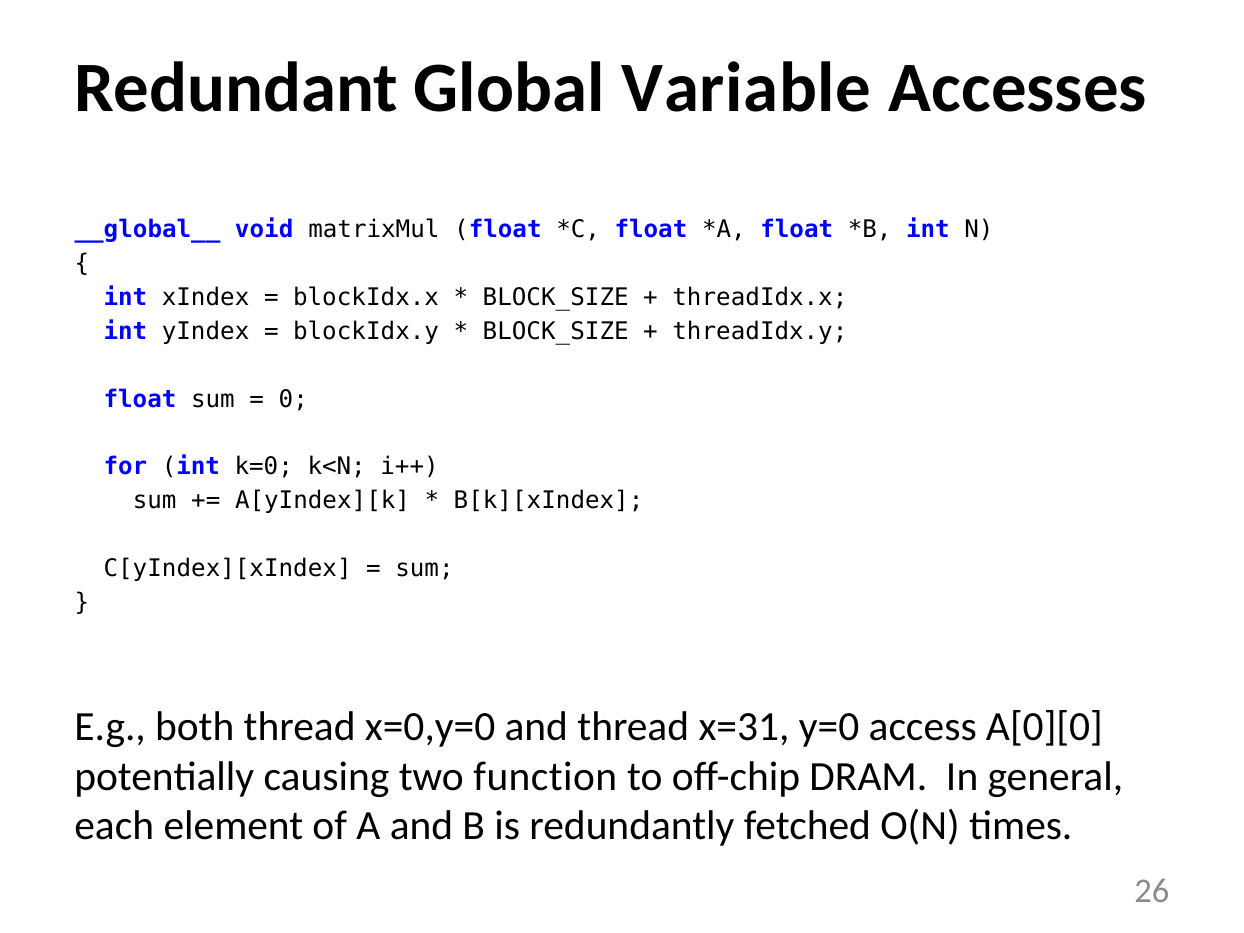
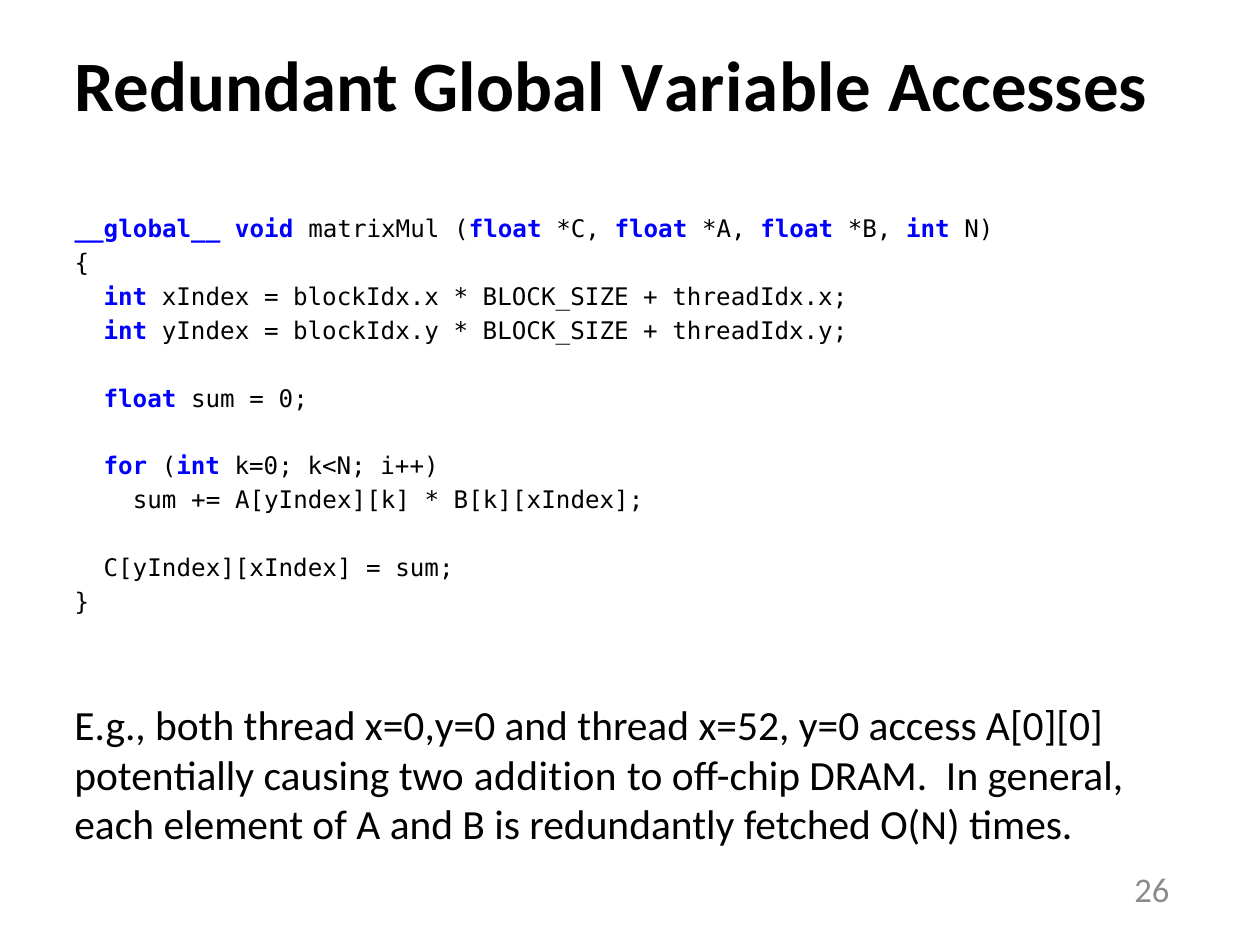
x=31: x=31 -> x=52 (744, 727)
function: function -> addition (545, 776)
